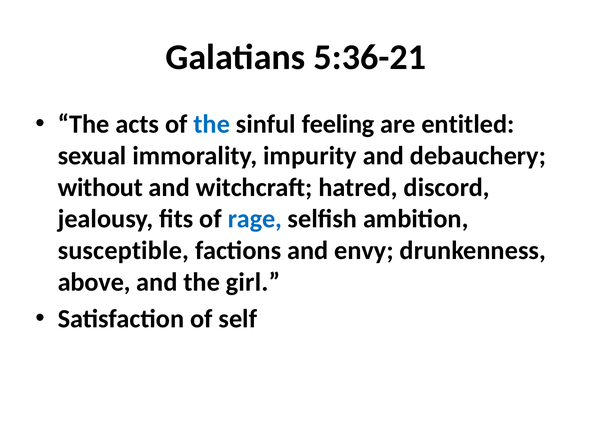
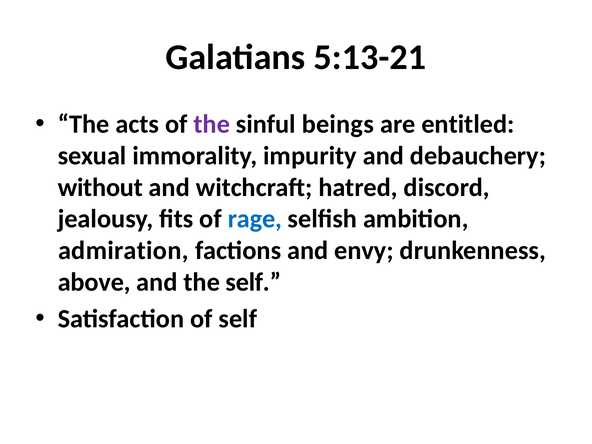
5:36-21: 5:36-21 -> 5:13-21 (370, 57)
the colour: blue -> purple (212, 124)
feeling: feeling -> beings (338, 124)
susceptible: susceptible -> admiration (123, 251)
the girl: girl -> self (253, 282)
